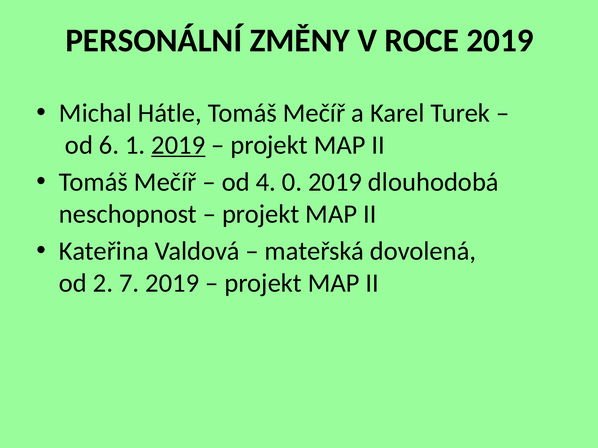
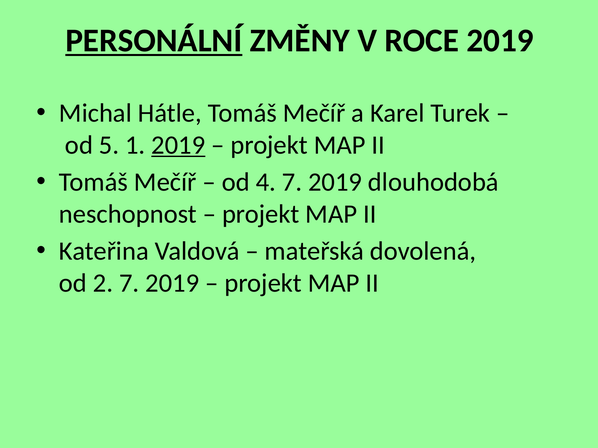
PERSONÁLNÍ underline: none -> present (154, 41)
6: 6 -> 5 (109, 145)
4 0: 0 -> 7 (292, 182)
